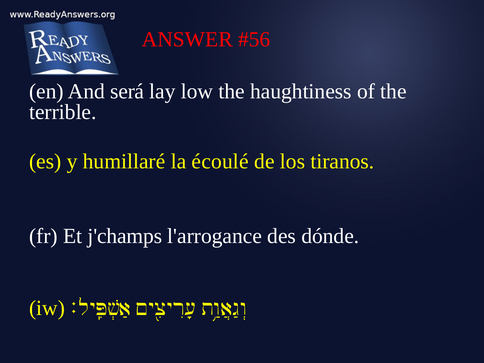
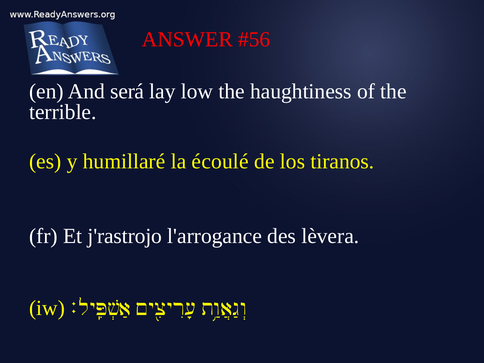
j'champs: j'champs -> j'rastrojo (125, 236)
dónde: dónde -> lèvera (330, 236)
